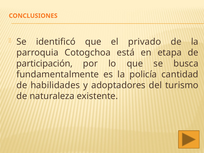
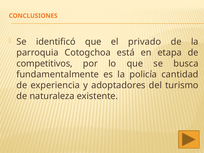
participación: participación -> competitivos (45, 64)
habilidades: habilidades -> experiencia (55, 85)
